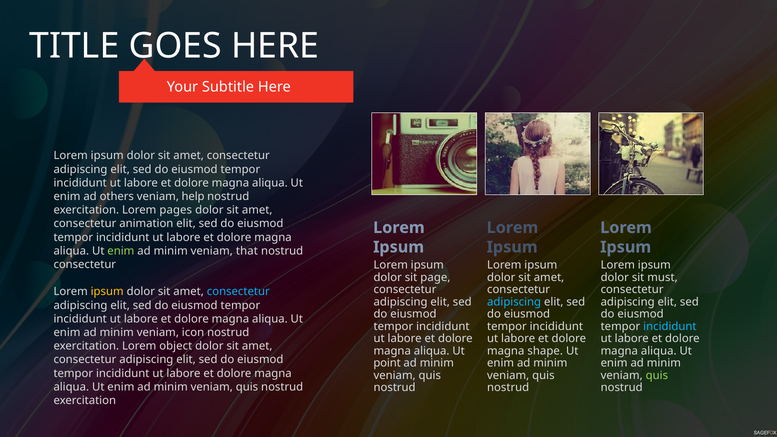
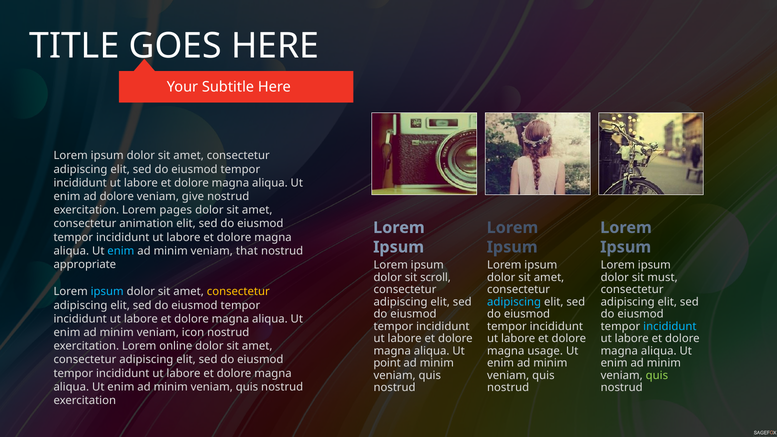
ad others: others -> dolore (117, 197)
help: help -> give (193, 197)
enim colour: light green -> light blue (121, 251)
consectetur: consectetur -> appropriate (85, 265)
page: page -> scroll (436, 277)
ipsum colour: yellow -> light blue (107, 292)
consectetur colour: light blue -> yellow (238, 292)
object: object -> online (176, 346)
shape: shape -> usage (545, 351)
